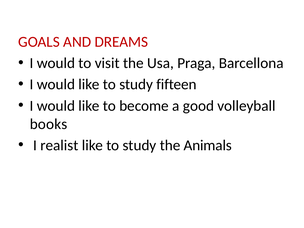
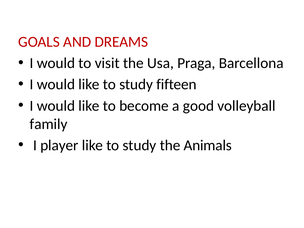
books: books -> family (49, 124)
realist: realist -> player (59, 145)
